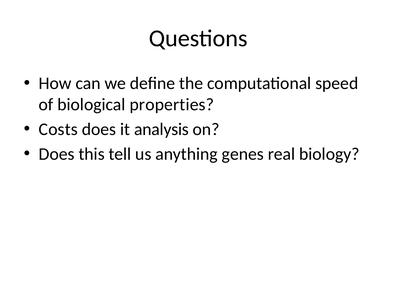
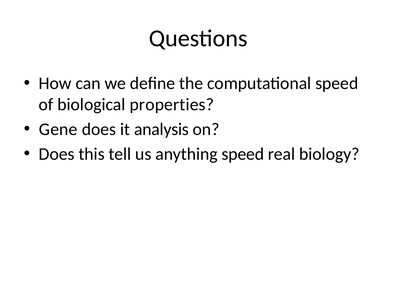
Costs: Costs -> Gene (58, 129)
anything genes: genes -> speed (243, 154)
